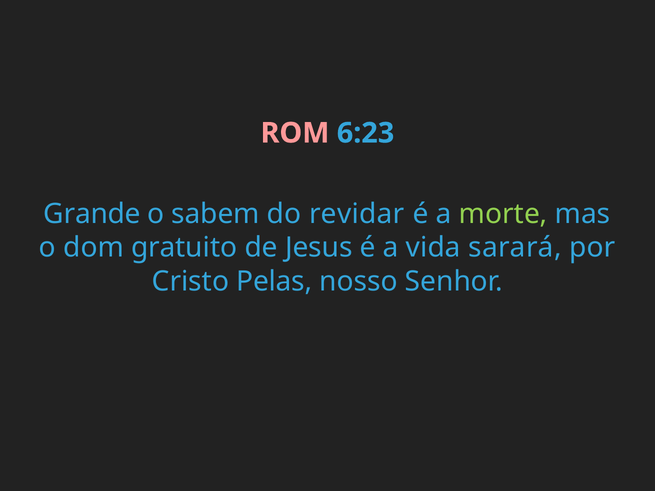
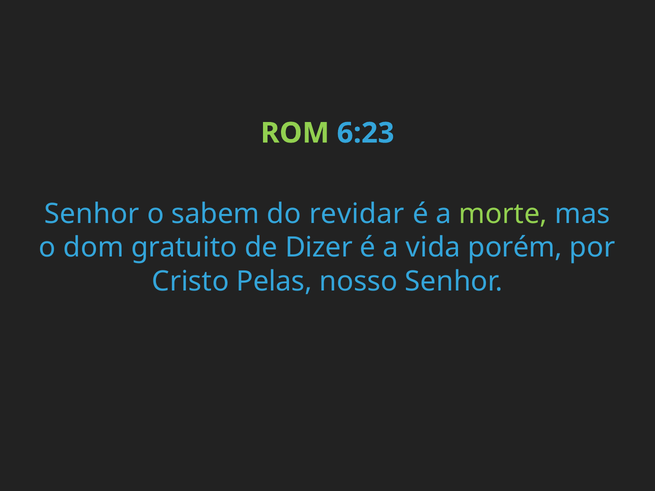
ROM colour: pink -> light green (295, 133)
Grande: Grande -> Senhor (92, 214)
Jesus: Jesus -> Dizer (319, 248)
sarará: sarará -> porém (515, 248)
